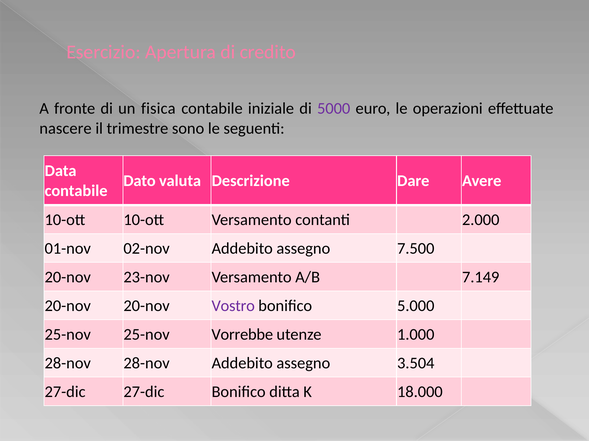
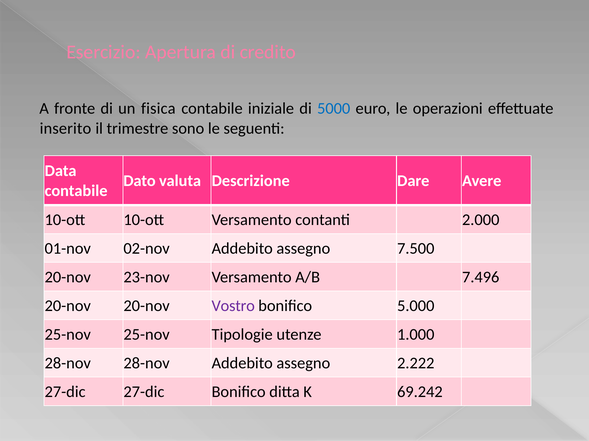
5000 colour: purple -> blue (334, 109)
nascere: nascere -> inserito (65, 129)
7.149: 7.149 -> 7.496 (481, 278)
Vorrebbe: Vorrebbe -> Tipologie (242, 335)
3.504: 3.504 -> 2.222 (416, 364)
18.000: 18.000 -> 69.242 (420, 392)
